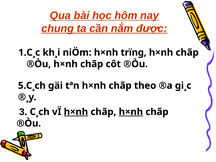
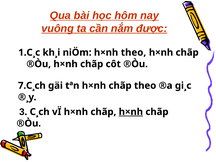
chung: chung -> vuông (58, 28)
h×nh trïng: trïng -> theo (133, 52)
5.C¸ch: 5.C¸ch -> 7.C¸ch (32, 86)
h×nh underline: present -> none (76, 112)
